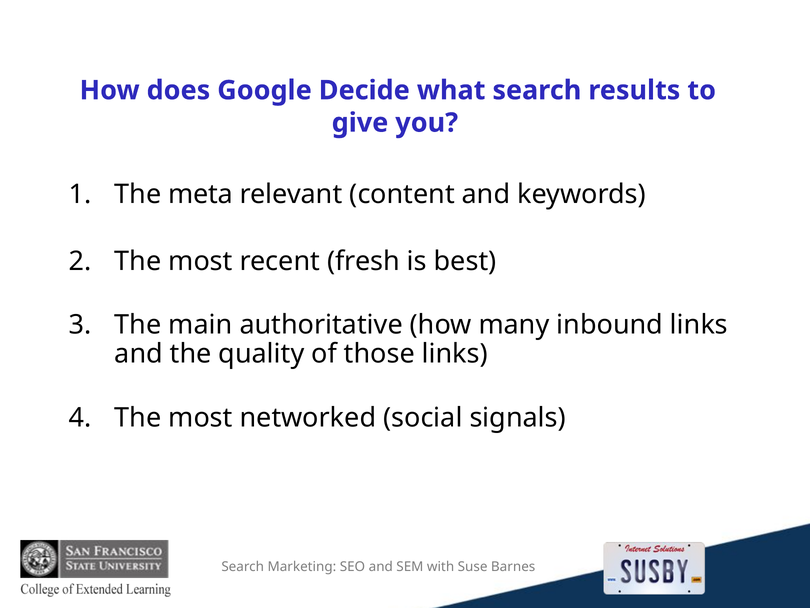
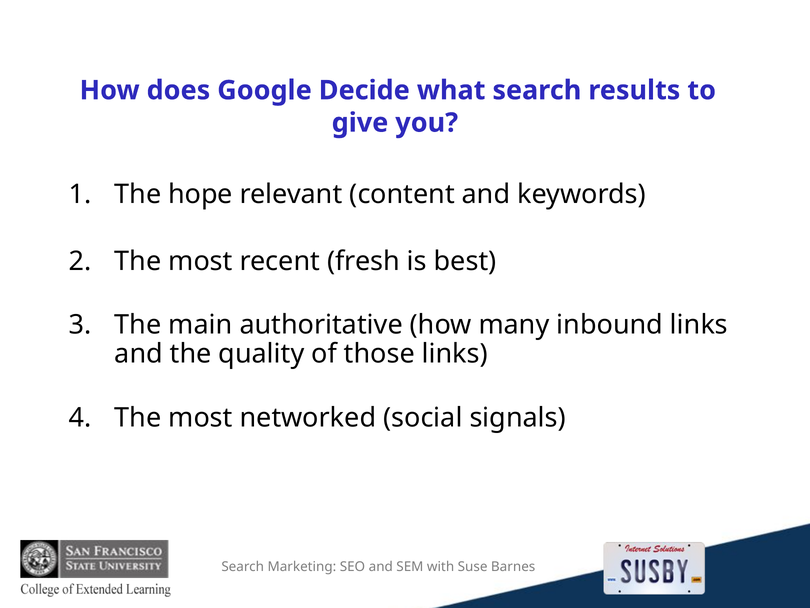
meta: meta -> hope (200, 194)
